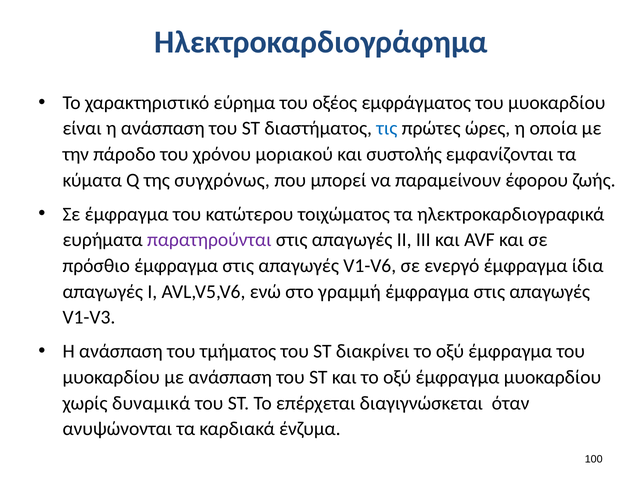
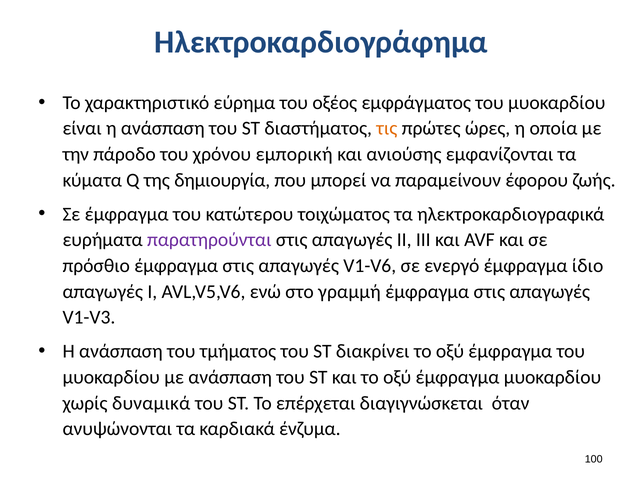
τις colour: blue -> orange (387, 128)
μοριακού: μοριακού -> εμπορική (294, 154)
συστολής: συστολής -> ανιούσης (404, 154)
συγχρόνως: συγχρόνως -> δημιουργία (222, 180)
ίδια: ίδια -> ίδιο (588, 266)
